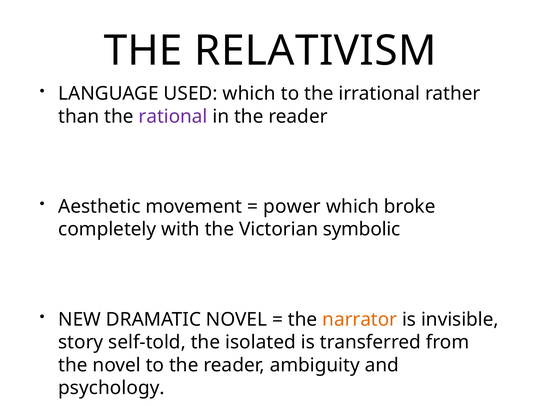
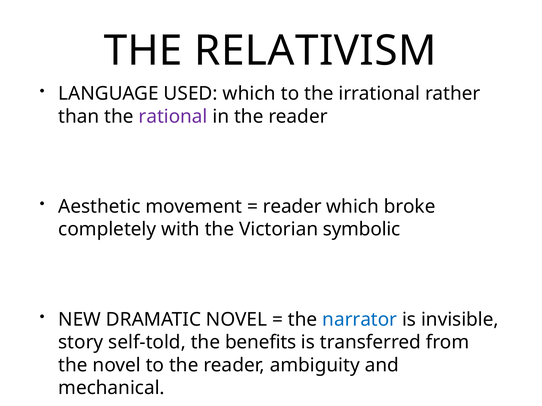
power: power -> reader (292, 207)
narrator colour: orange -> blue (360, 320)
isolated: isolated -> benefits (261, 343)
psychology: psychology -> mechanical (111, 388)
